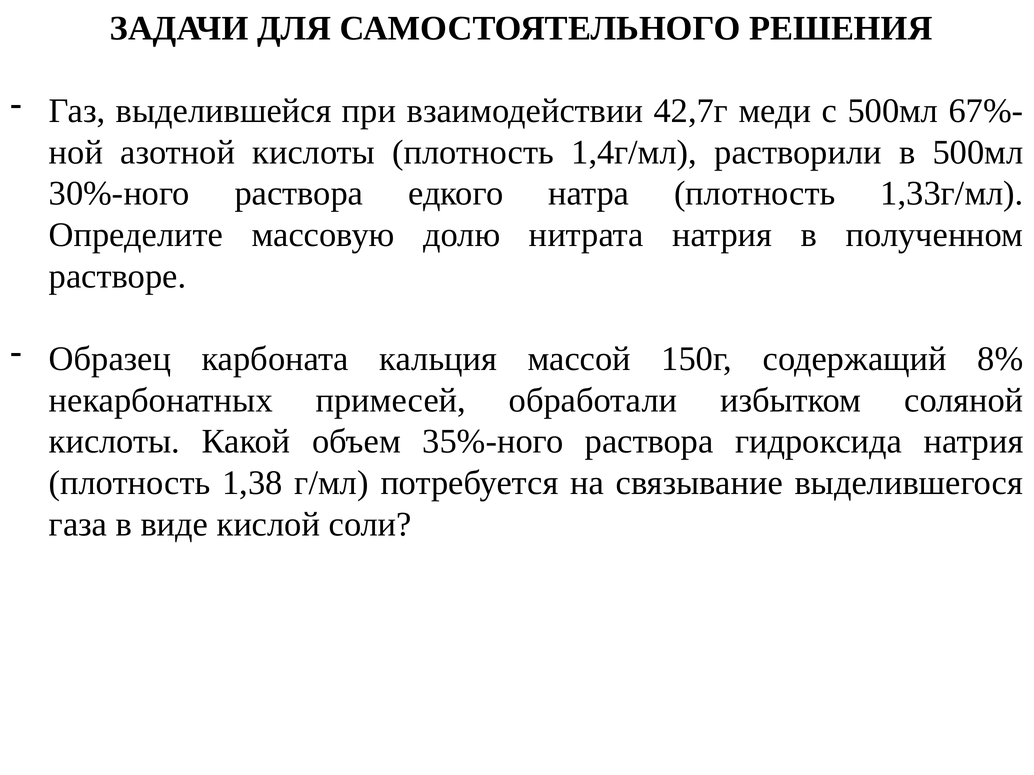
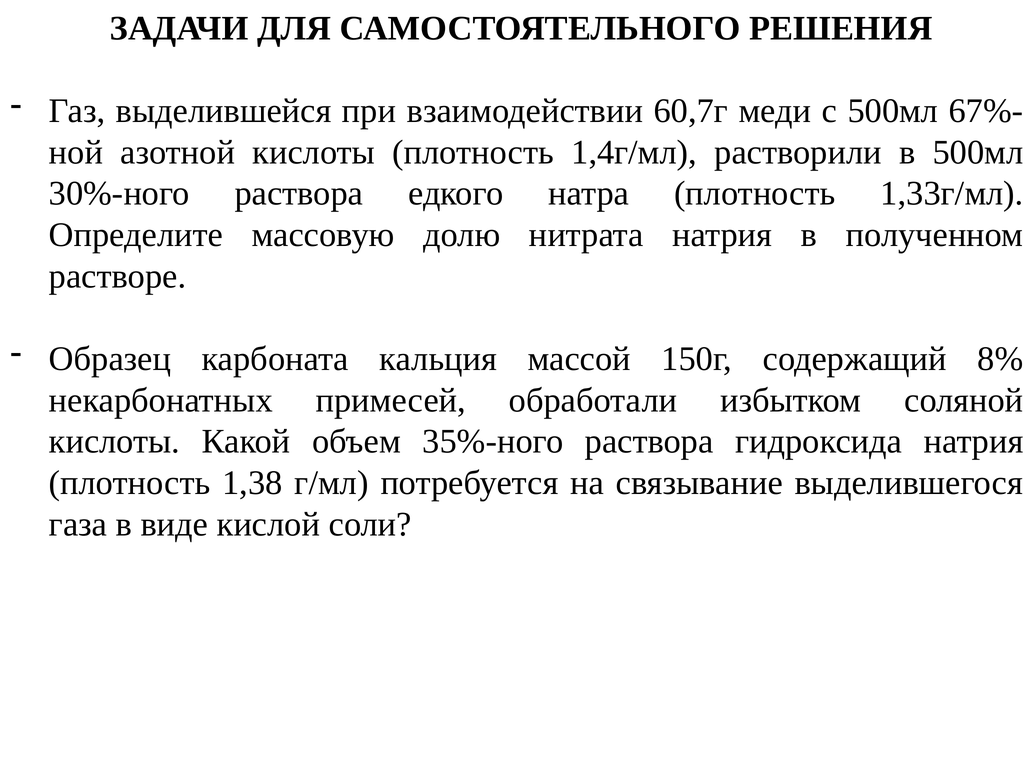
42,7г: 42,7г -> 60,7г (691, 111)
